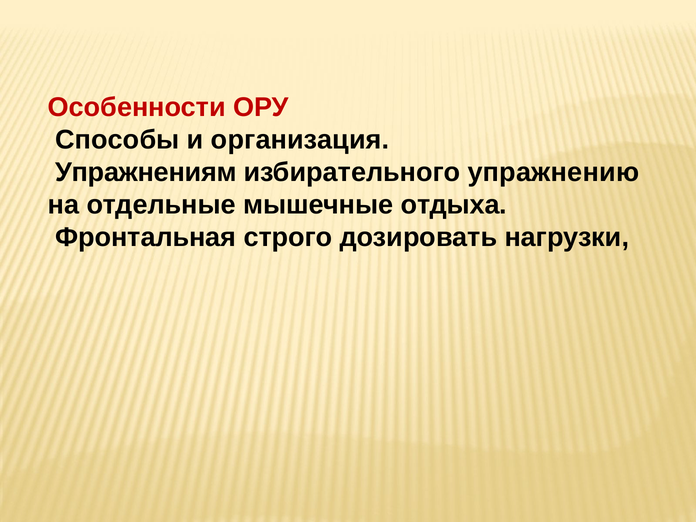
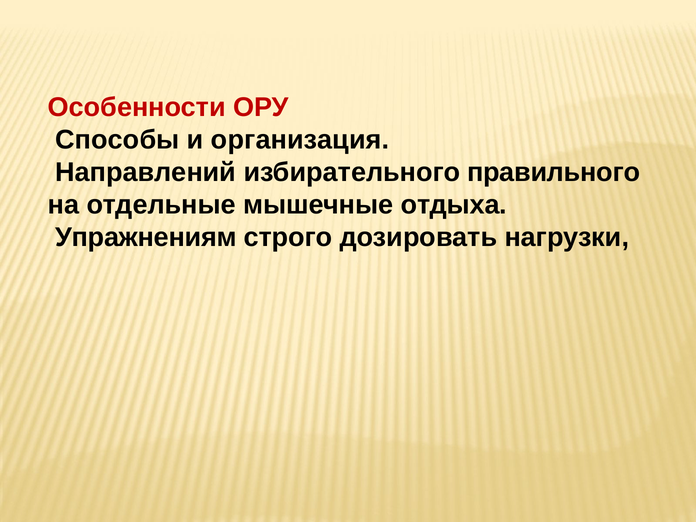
Упражнениям: Упражнениям -> Направлений (146, 172)
упражнению: упражнению -> правильного (554, 172)
Фронтальная: Фронтальная -> Упражнениям (146, 237)
